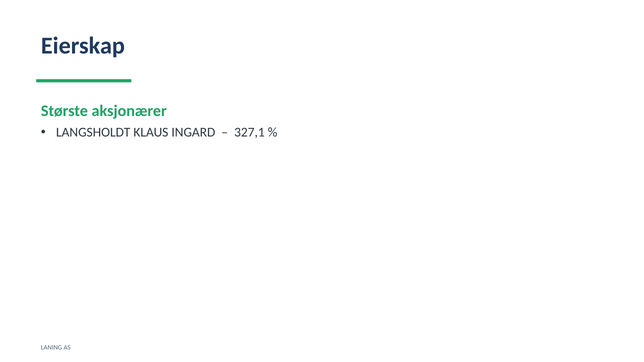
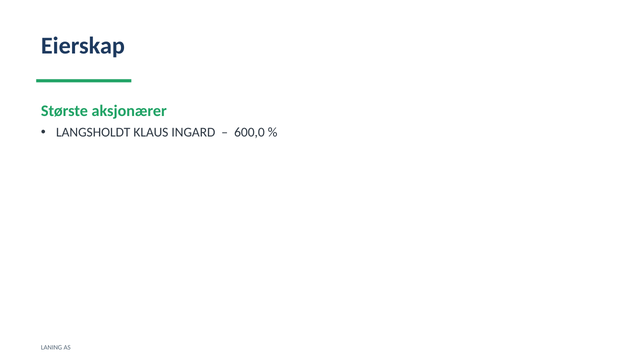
327,1: 327,1 -> 600,0 (249, 132)
